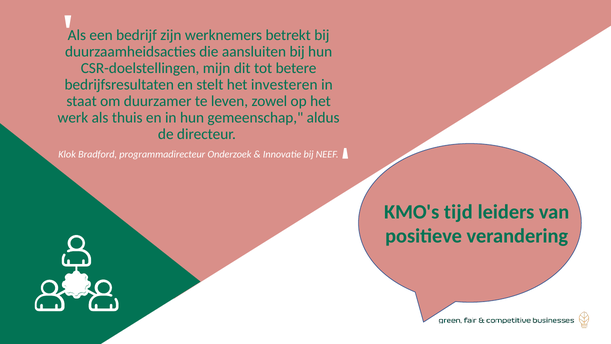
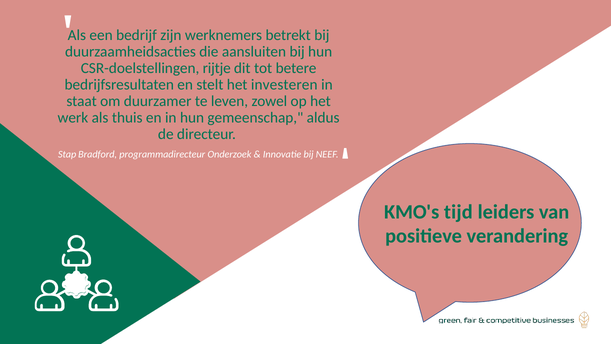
mijn: mijn -> rijtje (217, 68)
Klok: Klok -> Stap (67, 154)
